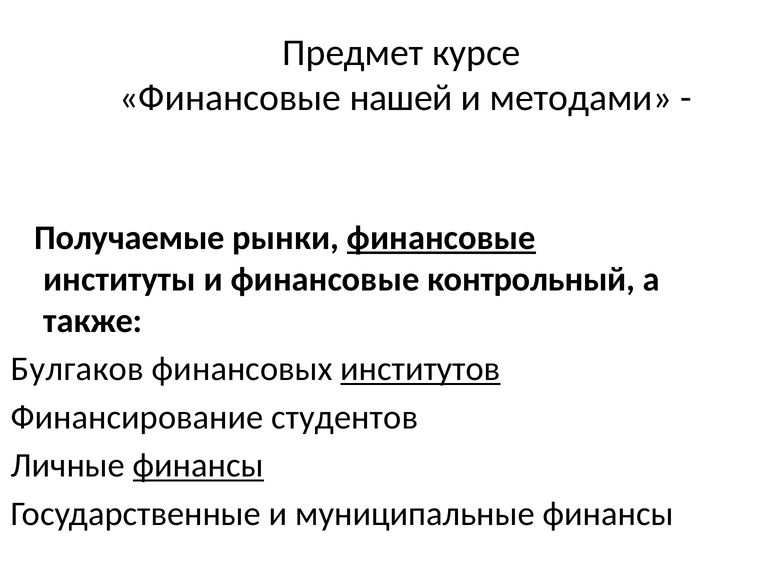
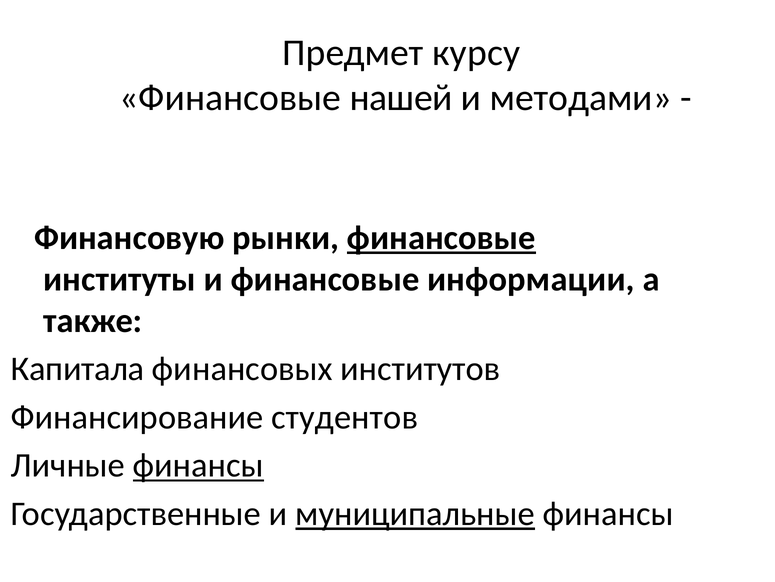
курсе: курсе -> курсу (476, 53)
Получаемые: Получаемые -> Финансовую (129, 238)
контрольный: контрольный -> информации (531, 279)
Булгаков: Булгаков -> Капитала (78, 369)
институтов underline: present -> none (420, 369)
муниципальные underline: none -> present (415, 513)
